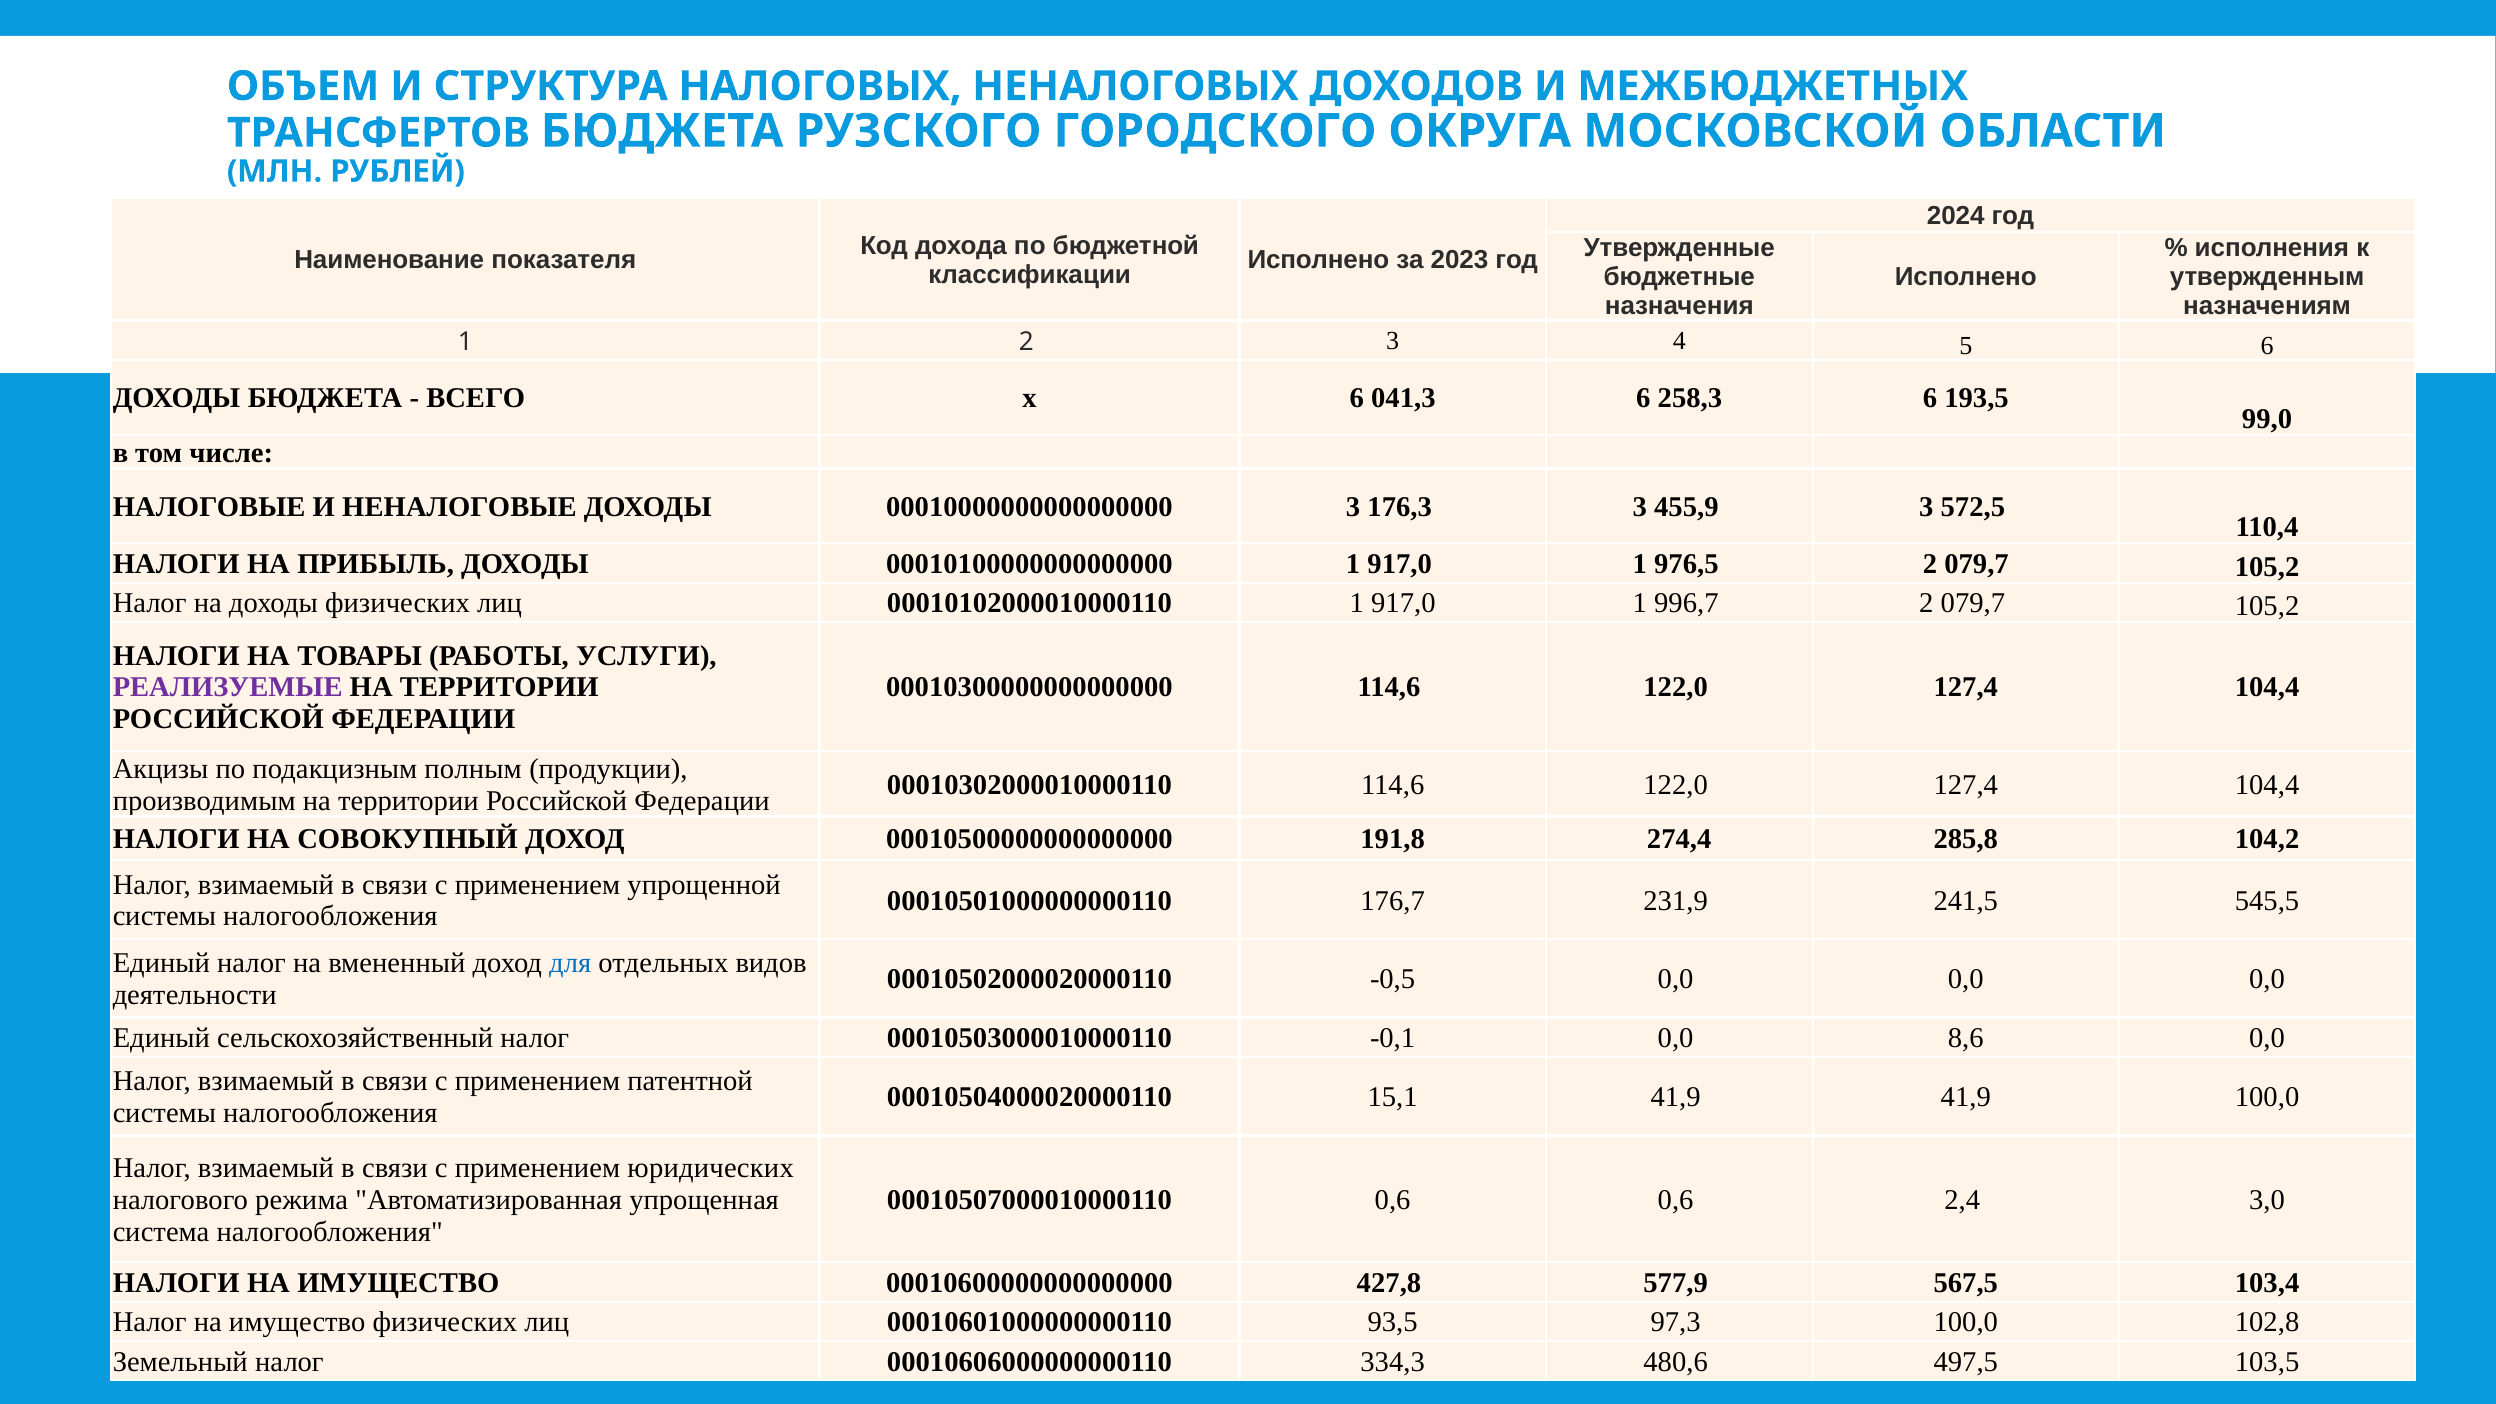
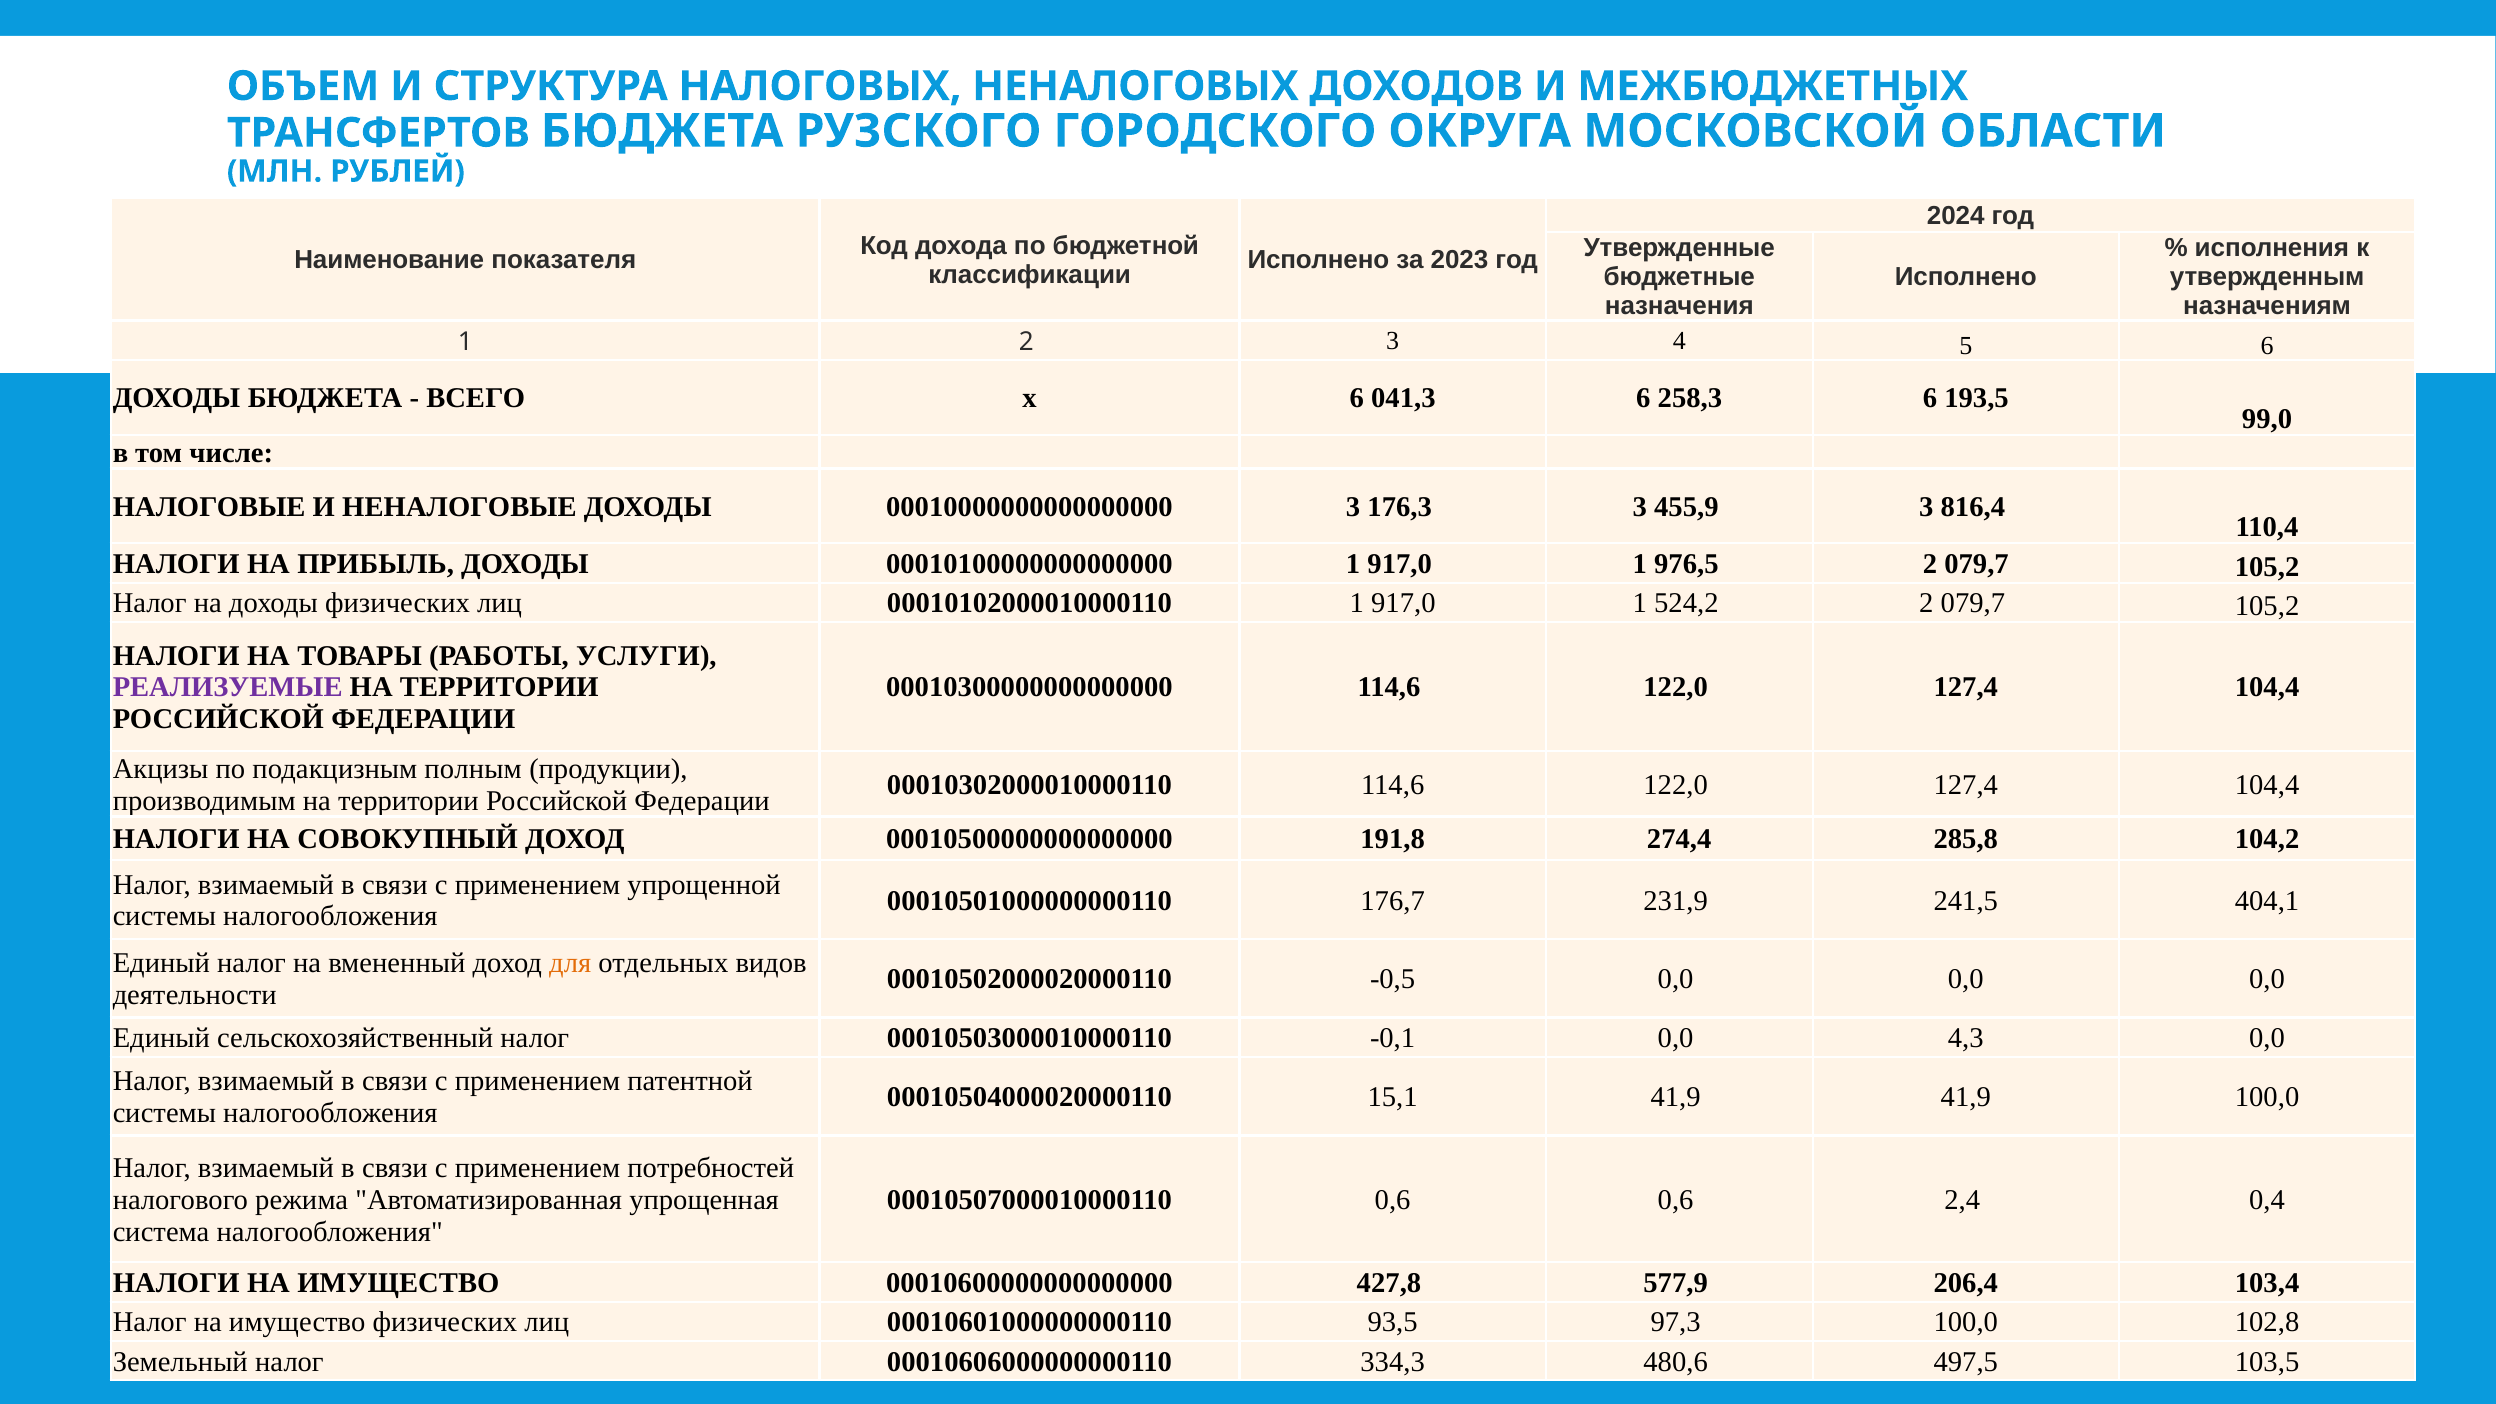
572,5: 572,5 -> 816,4 (1973, 507)
996,7: 996,7 -> 524,2 (1686, 603)
545,5: 545,5 -> 404,1 (2267, 901)
для colour: blue -> orange (570, 963)
8,6: 8,6 -> 4,3 (1966, 1038)
юридических: юридических -> потребностей (711, 1168)
3,0: 3,0 -> 0,4 (2267, 1200)
567,5: 567,5 -> 206,4 (1966, 1283)
